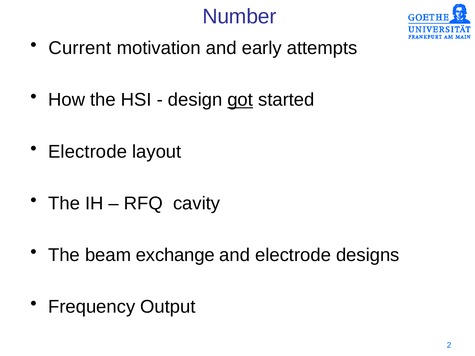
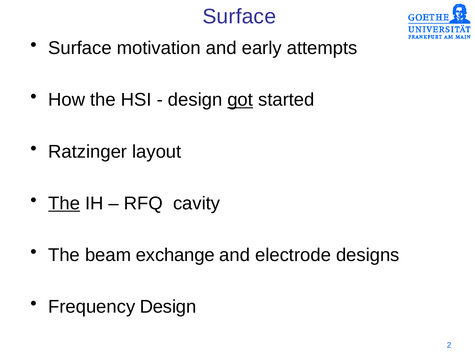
Number: Number -> Surface (239, 17)
Current: Current -> Surface (80, 48)
Electrode: Electrode -> Ratzinger (88, 152)
The underline: none -> present (64, 203)
Frequency Output: Output -> Design (168, 307)
